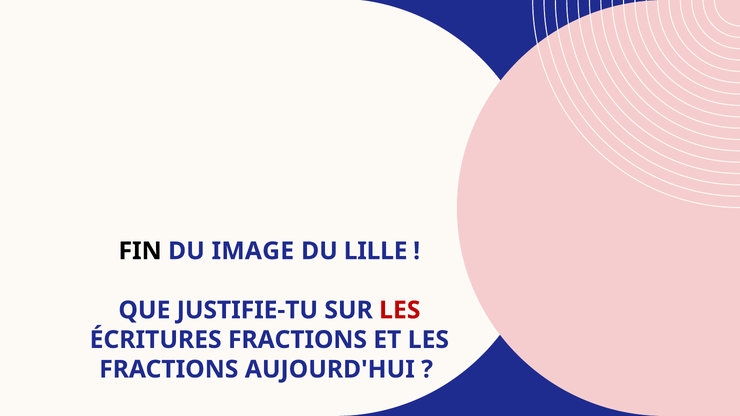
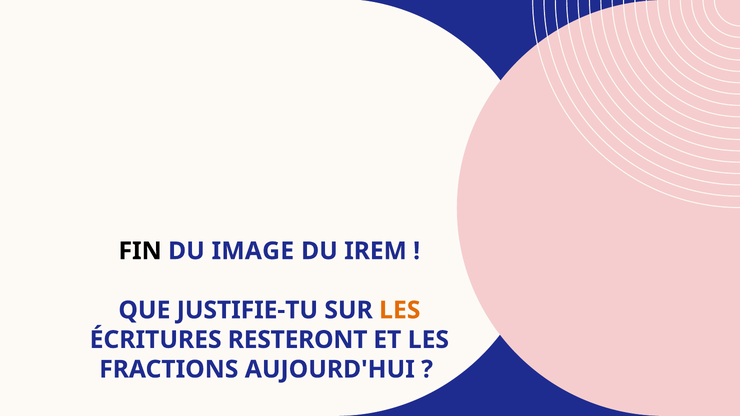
LILLE: LILLE -> IREM (376, 251)
LES colour: red -> orange (400, 310)
ÉCRITURES FRACTIONS: FRACTIONS -> RESTERONT (298, 340)
